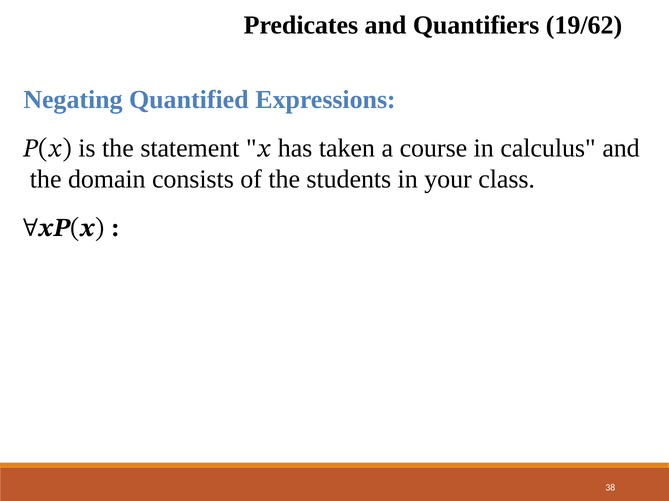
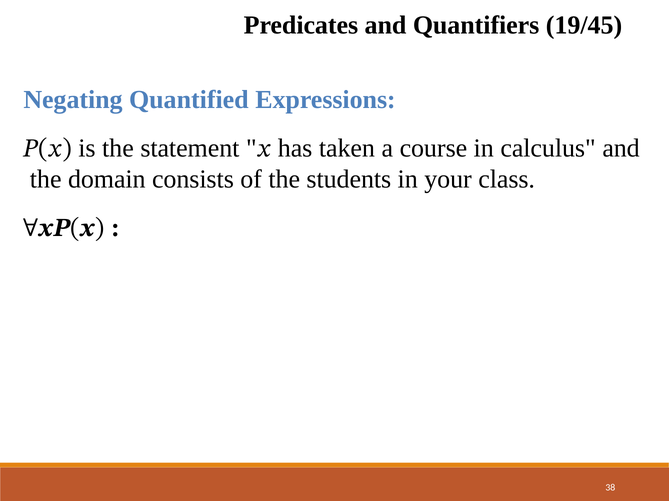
19/62: 19/62 -> 19/45 (584, 25)
